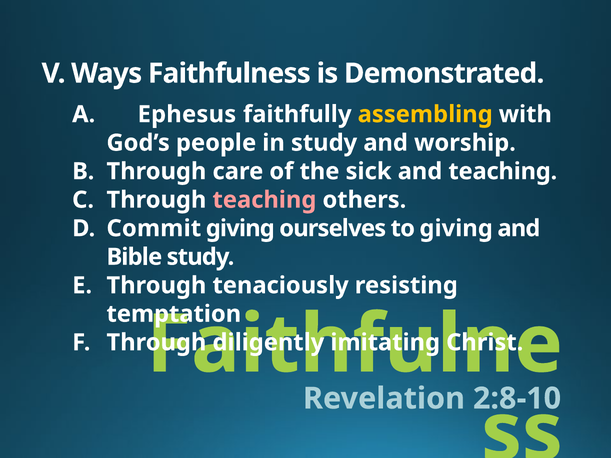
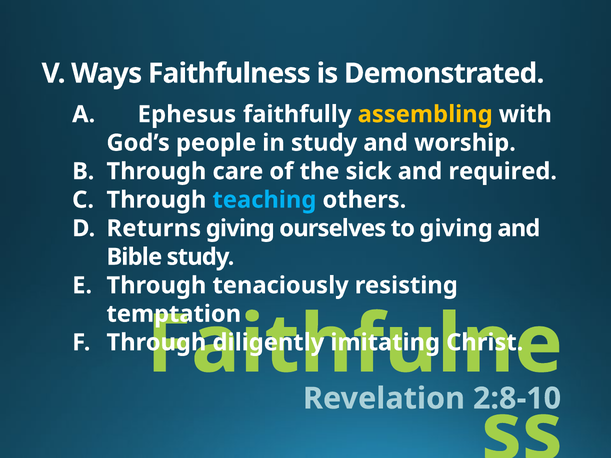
and teaching: teaching -> required (503, 171)
teaching colour: pink -> light blue (264, 200)
Commit: Commit -> Returns (154, 229)
